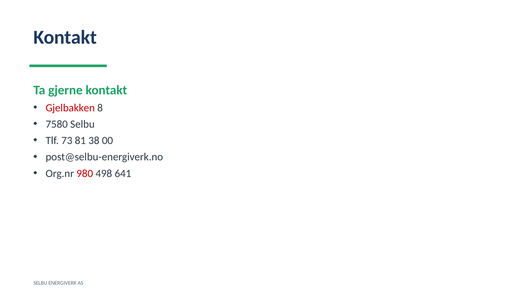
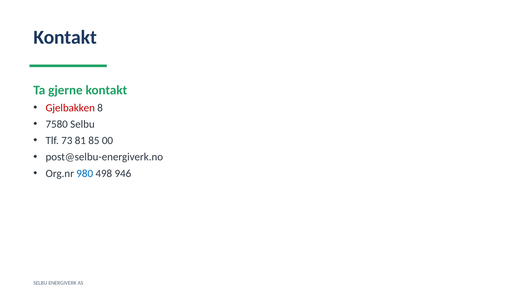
38: 38 -> 85 (94, 141)
980 colour: red -> blue (85, 173)
641: 641 -> 946 (123, 173)
